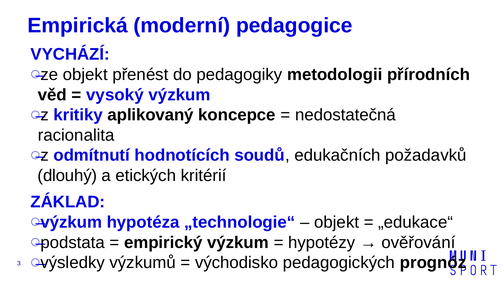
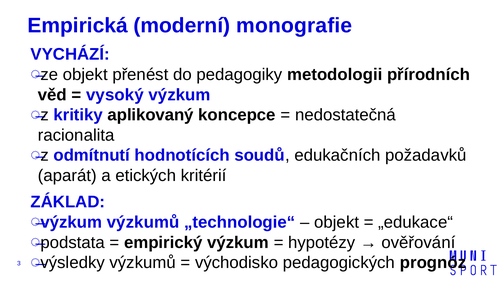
pedagogice: pedagogice -> monografie (294, 25)
dlouhý: dlouhý -> aparát (67, 175)
výzkum hypotéza: hypotéza -> výzkumů (143, 222)
